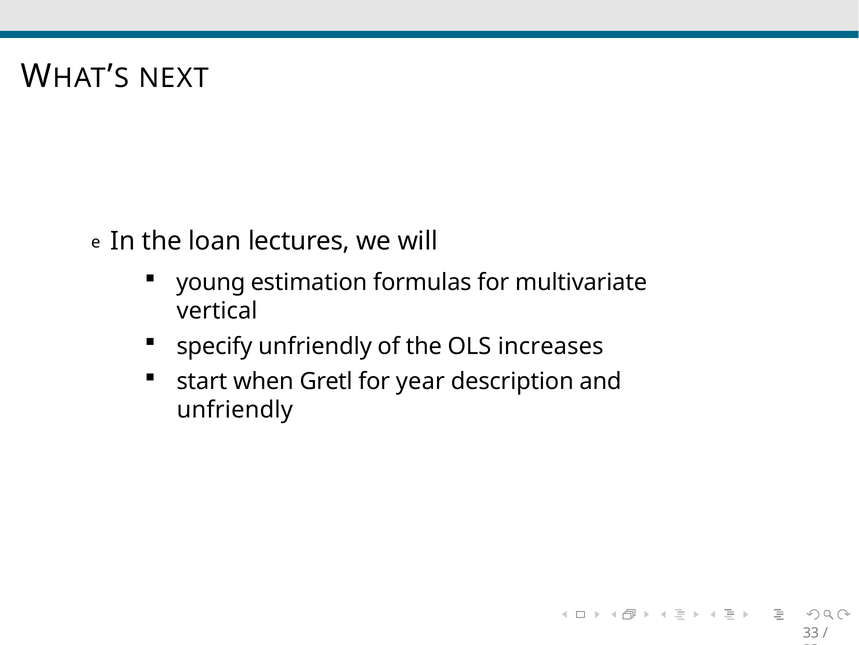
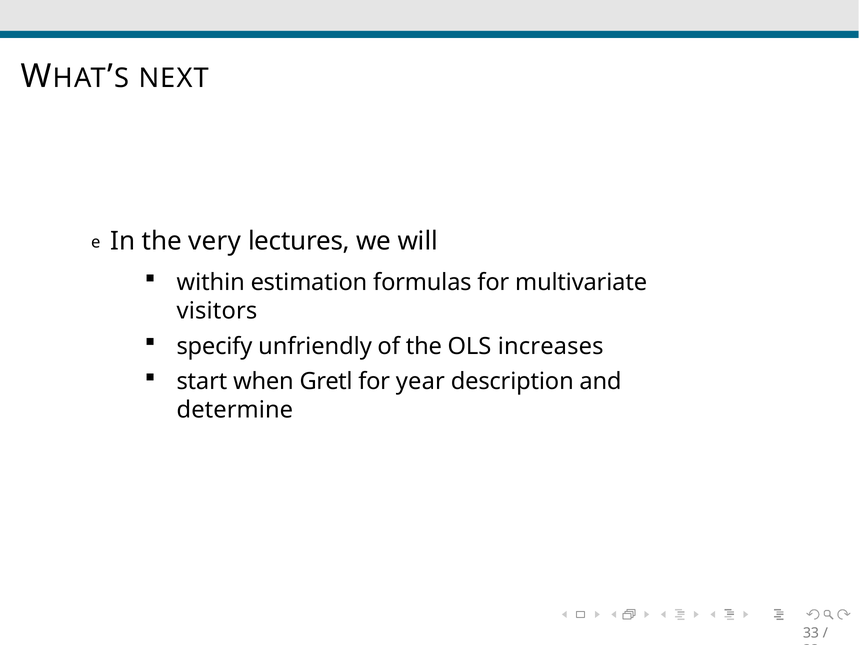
loan: loan -> very (215, 241)
young: young -> within (211, 282)
vertical: vertical -> visitors (217, 311)
unfriendly: unfriendly -> determine (235, 410)
